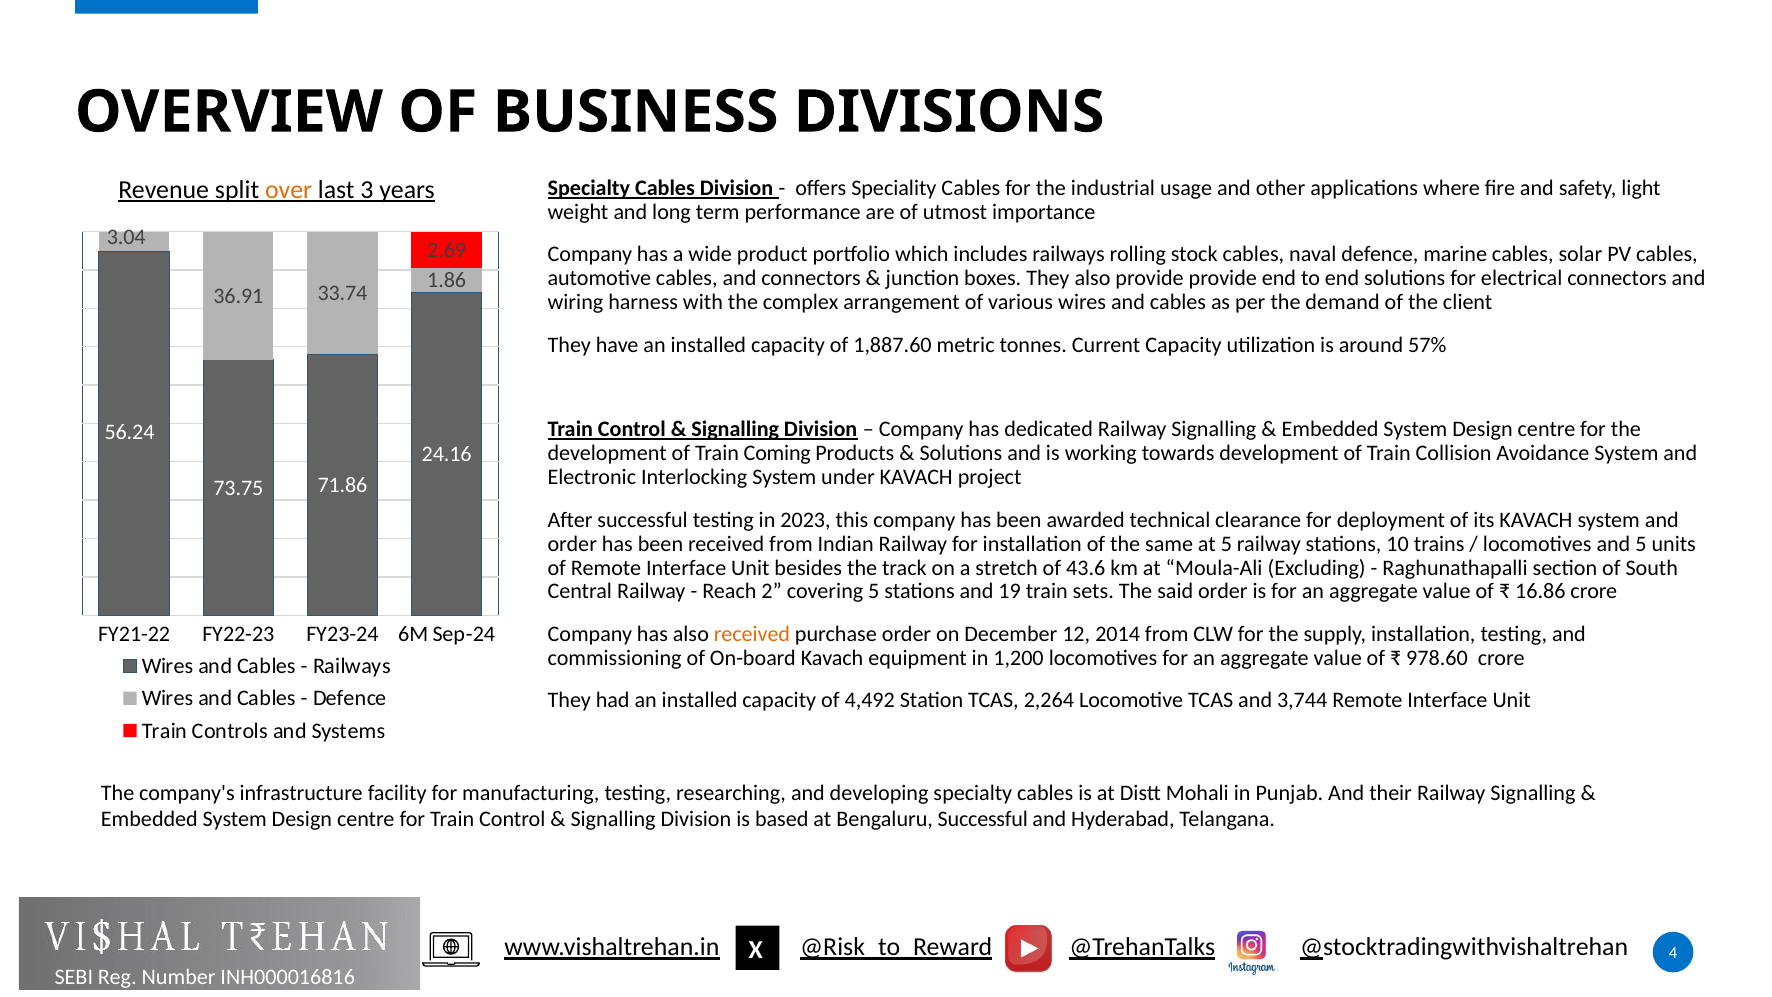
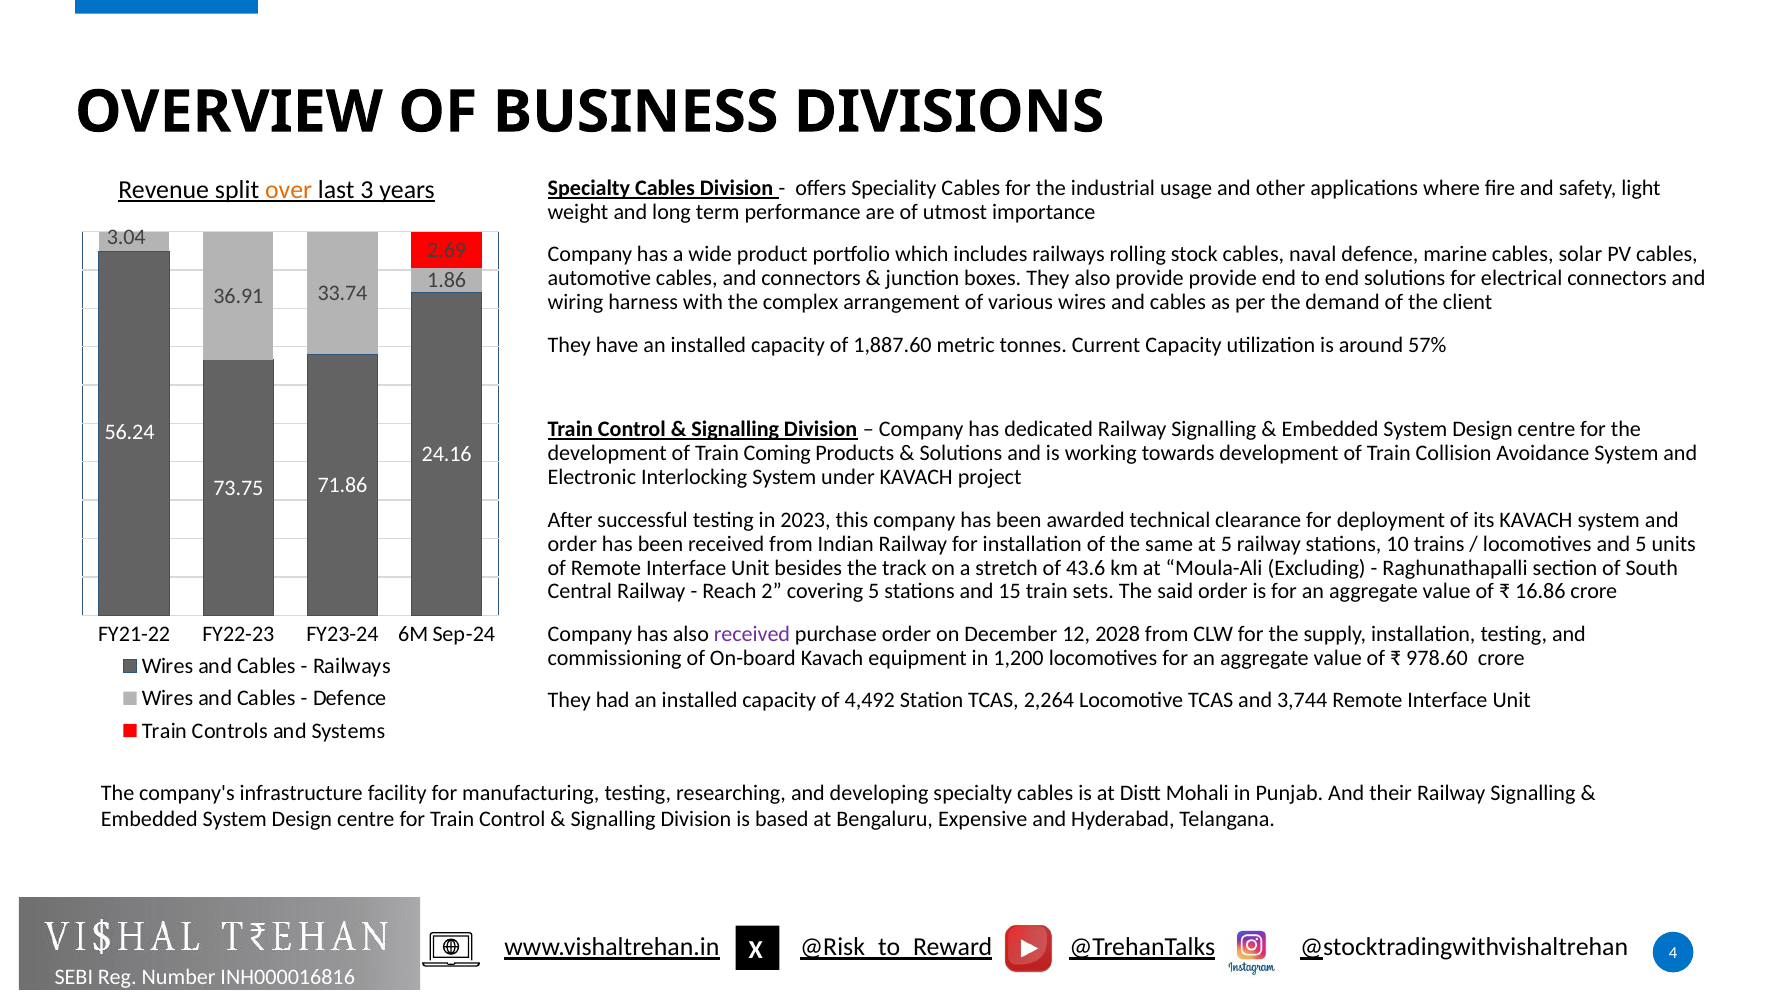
19: 19 -> 15 (1010, 591)
received colour: orange -> purple (752, 634)
2014: 2014 -> 2028 (1118, 634)
Bengaluru Successful: Successful -> Expensive (983, 819)
